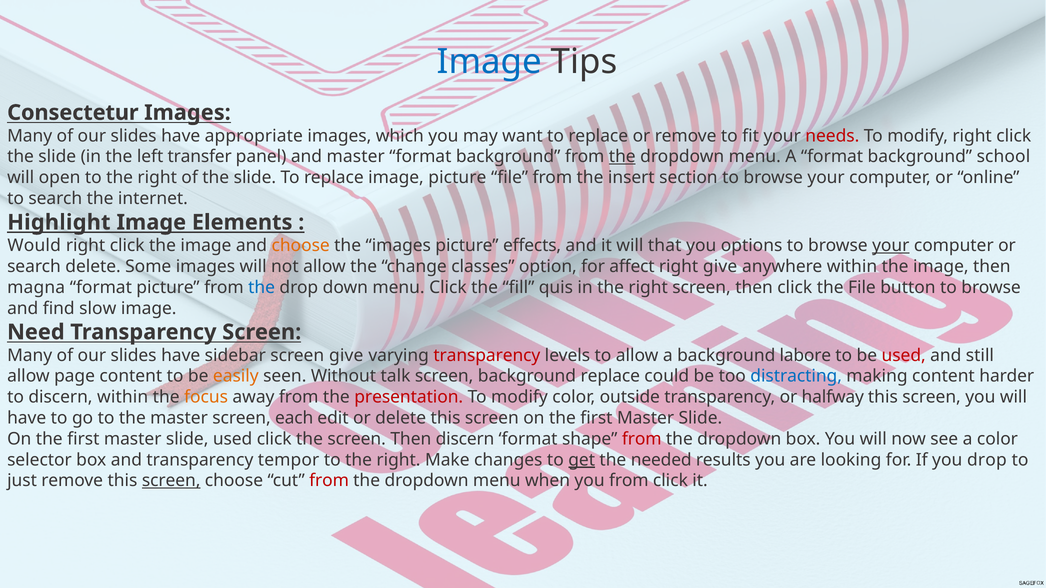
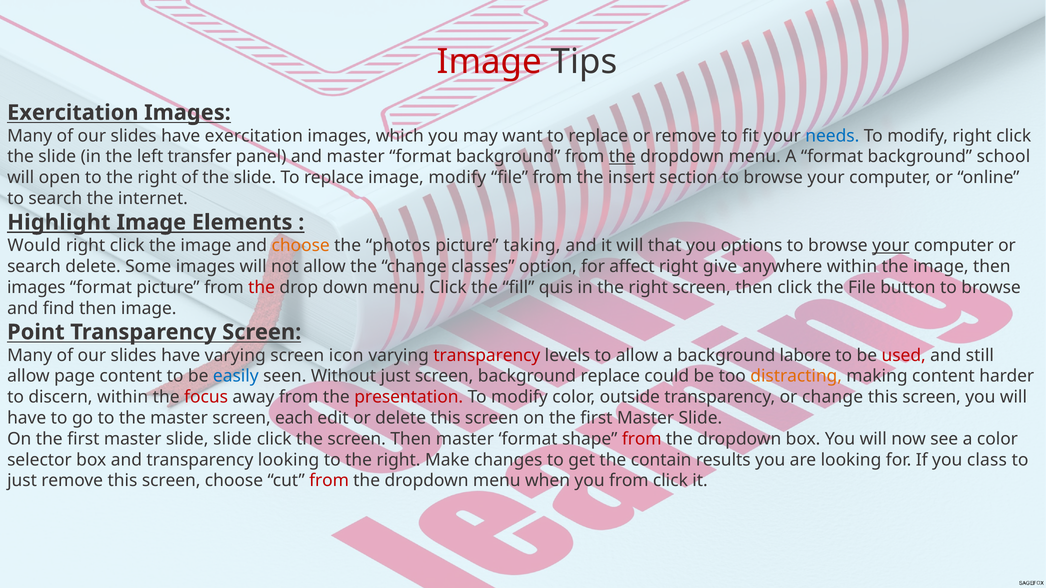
Image colour: blue -> red (489, 62)
Consectetur: Consectetur -> Exercitation (73, 113)
have appropriate: appropriate -> exercitation (254, 136)
needs colour: red -> blue (832, 136)
image picture: picture -> modify (457, 178)
the images: images -> photos (398, 246)
effects: effects -> taking (532, 246)
magna: magna -> images (36, 288)
the colour: blue -> red (262, 288)
find slow: slow -> then (98, 308)
Need: Need -> Point (36, 332)
have sidebar: sidebar -> varying (235, 356)
screen give: give -> icon (346, 356)
easily colour: orange -> blue (236, 376)
Without talk: talk -> just (396, 376)
distracting colour: blue -> orange (796, 376)
focus colour: orange -> red (206, 397)
or halfway: halfway -> change (833, 397)
slide used: used -> slide (232, 439)
Then discern: discern -> master (465, 439)
transparency tempor: tempor -> looking (289, 460)
get underline: present -> none (582, 460)
needed: needed -> contain (661, 460)
you drop: drop -> class (987, 460)
screen underline: present -> none (171, 481)
